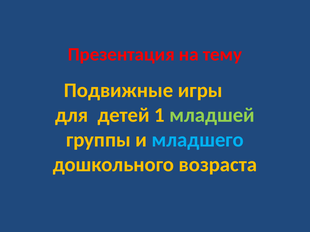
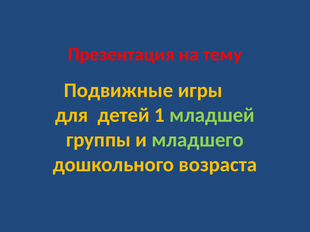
младшего colour: light blue -> light green (198, 140)
